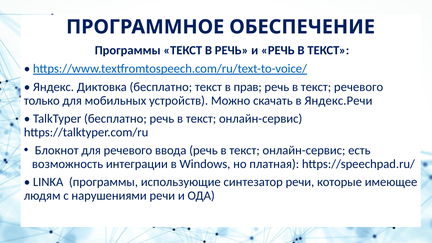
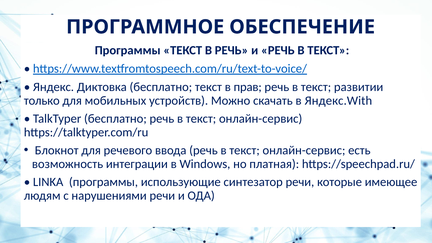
текст речевого: речевого -> развитии (359, 87)
Яндекс.Речи: Яндекс.Речи -> Яндекс.With (338, 101)
